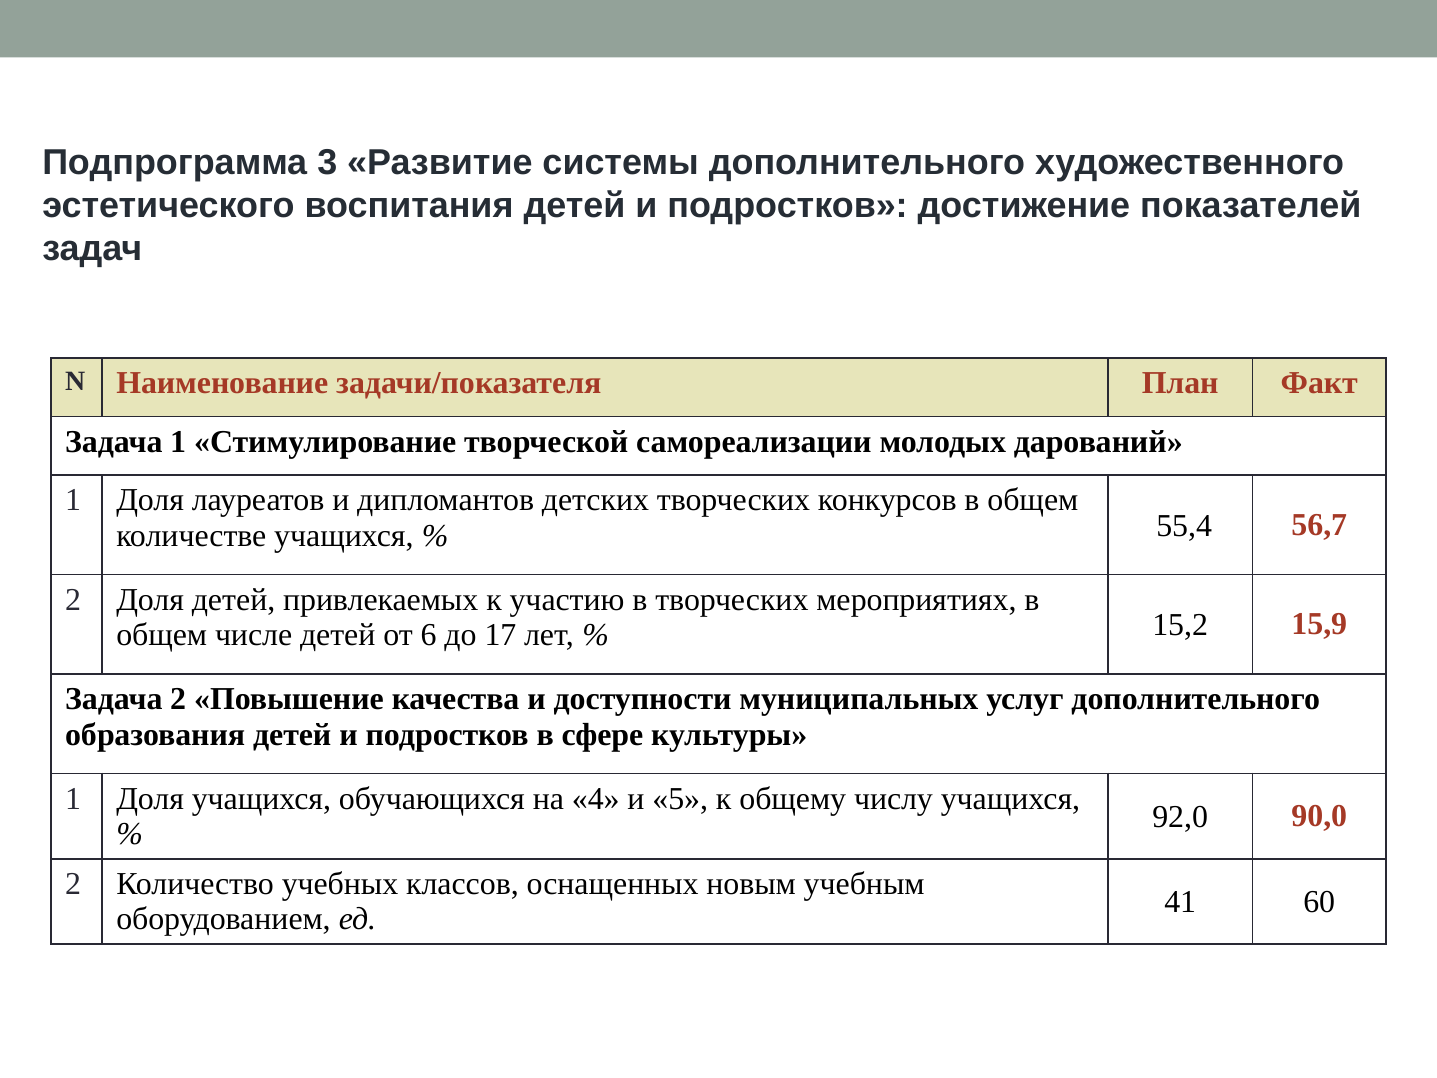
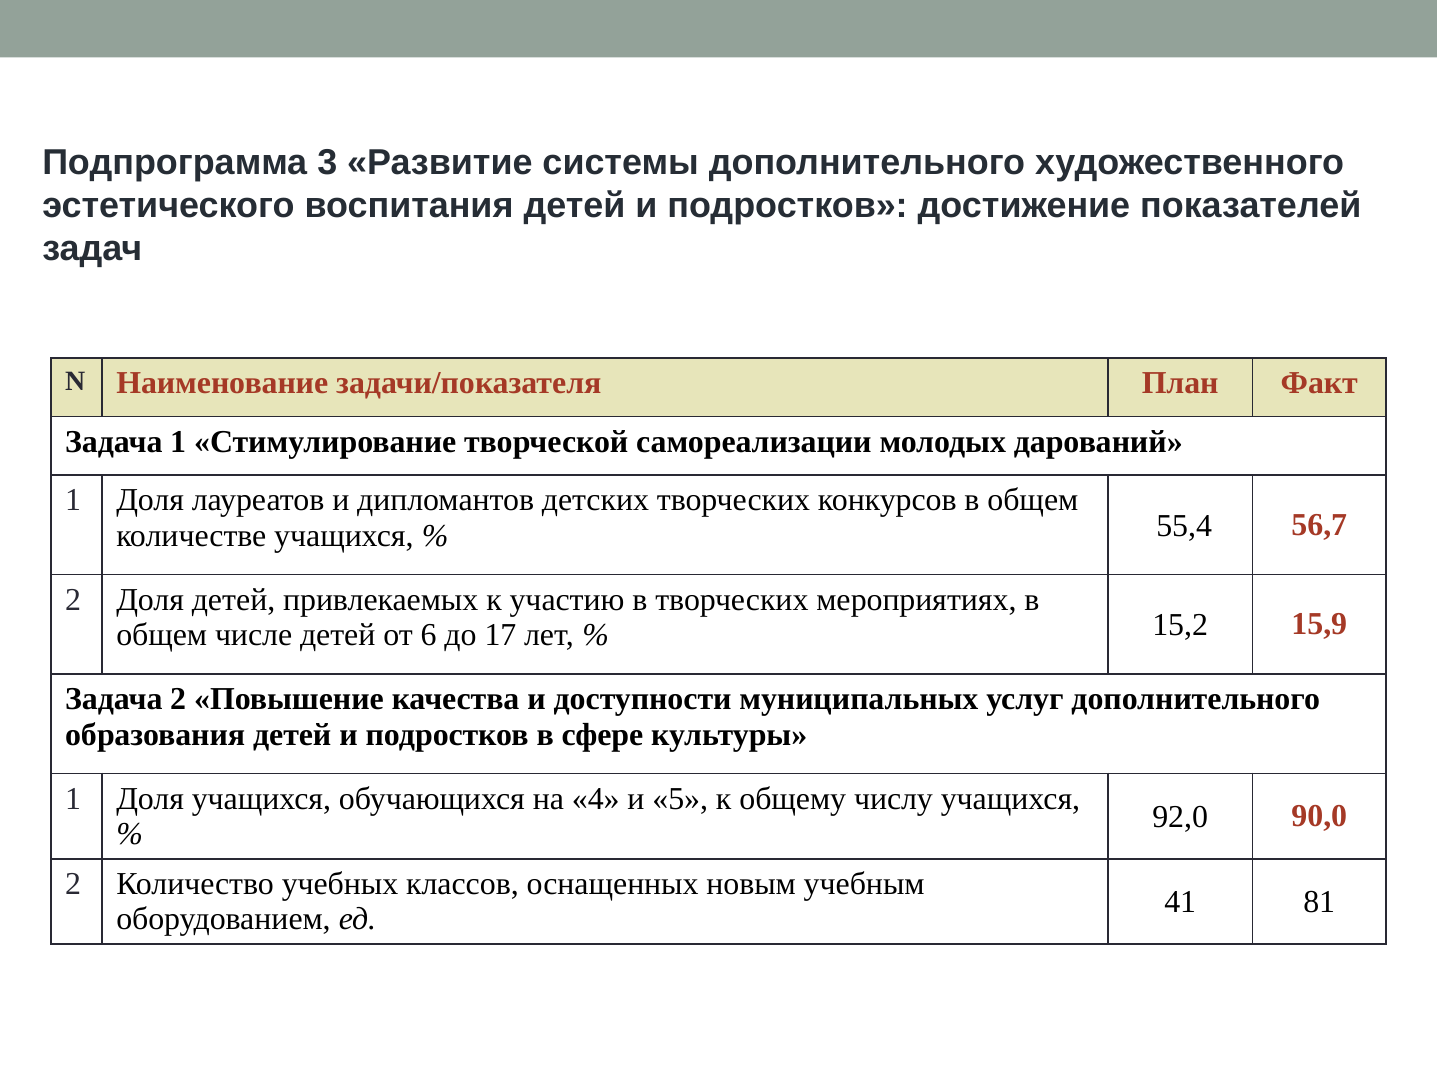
60: 60 -> 81 (1319, 902)
